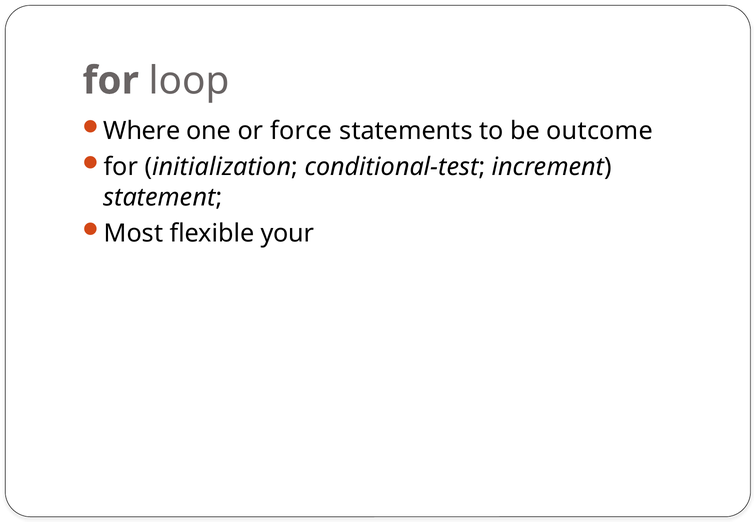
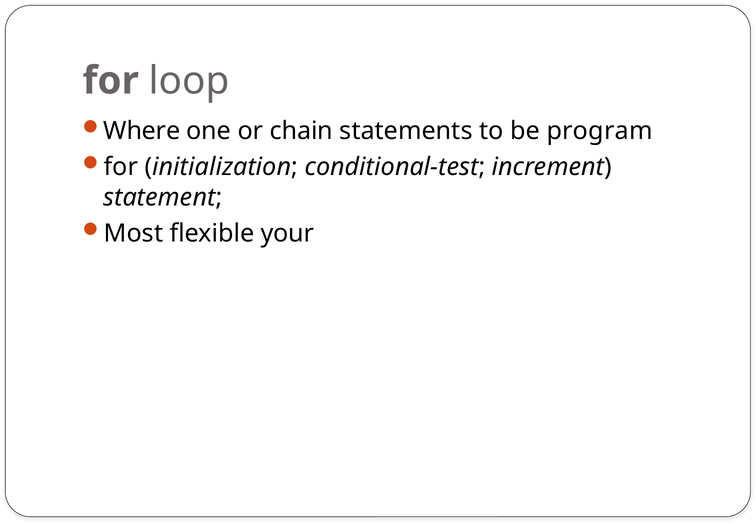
force: force -> chain (302, 131)
outcome: outcome -> program (600, 131)
